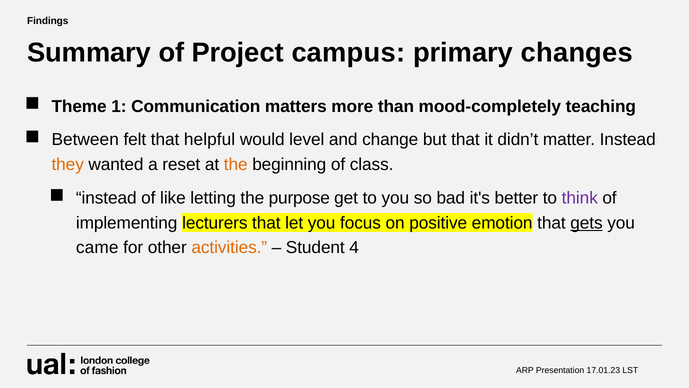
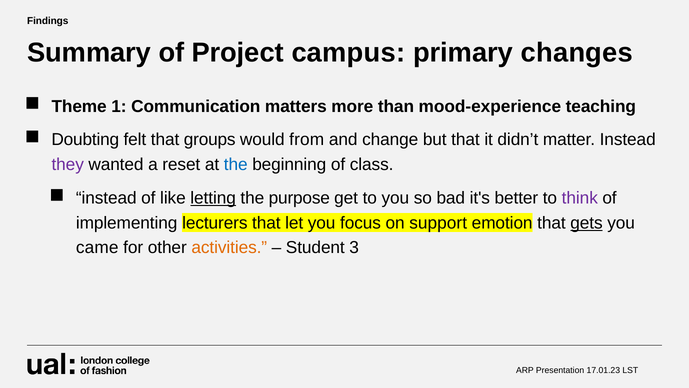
mood-completely: mood-completely -> mood-experience (490, 106)
Between: Between -> Doubting (85, 140)
helpful: helpful -> groups (210, 140)
level: level -> from (307, 140)
they colour: orange -> purple (68, 164)
the colour: orange -> blue (236, 164)
letting underline: none -> present (213, 198)
positive: positive -> support (438, 223)
4: 4 -> 3 (354, 247)
